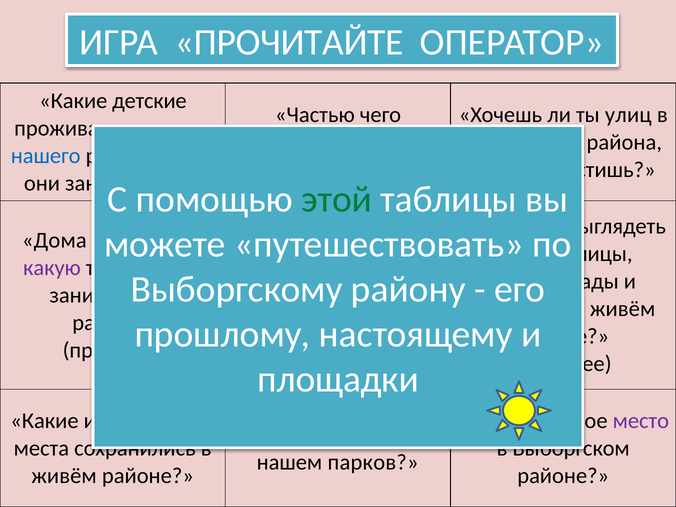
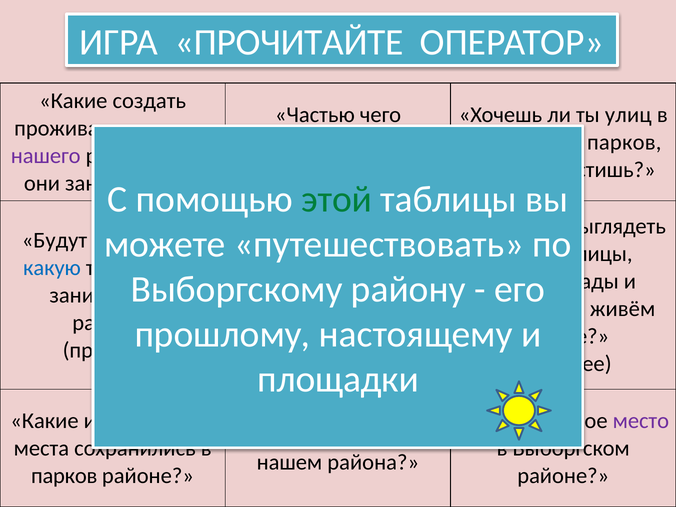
Какие детские: детские -> создать (149, 101)
района: района -> парков (624, 142)
нашего colour: blue -> purple (46, 156)
Дома: Дома -> Будут (54, 240)
какую colour: purple -> blue (52, 268)
нашем парков: парков -> района (373, 462)
живём: живём -> парков (64, 476)
